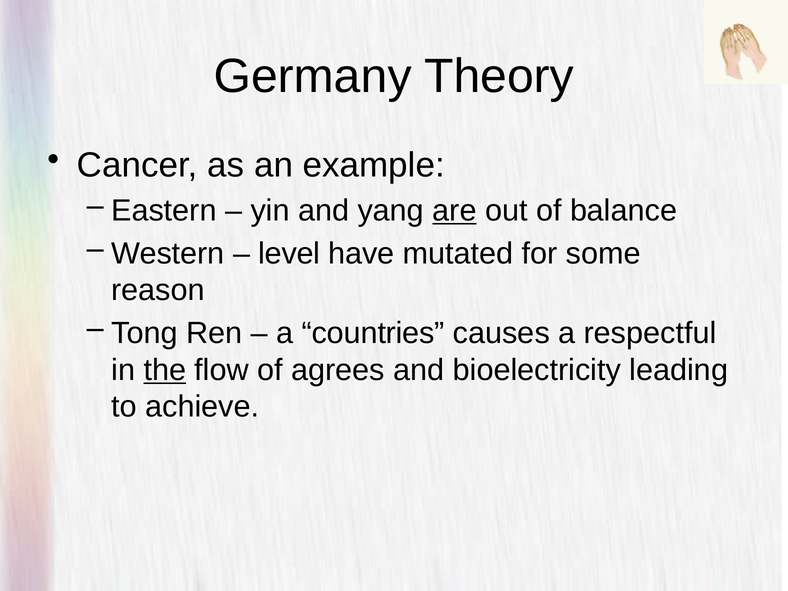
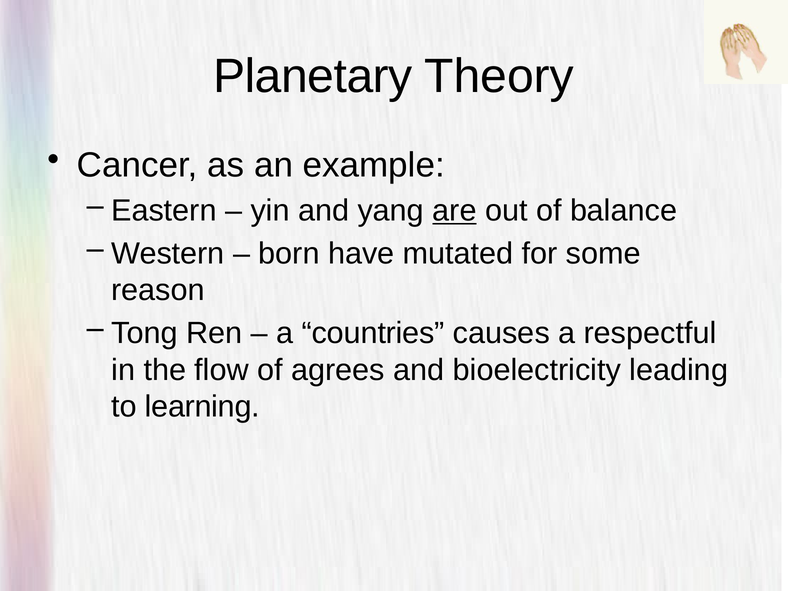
Germany: Germany -> Planetary (313, 76)
level: level -> born (289, 253)
the underline: present -> none (165, 370)
achieve: achieve -> learning (202, 407)
